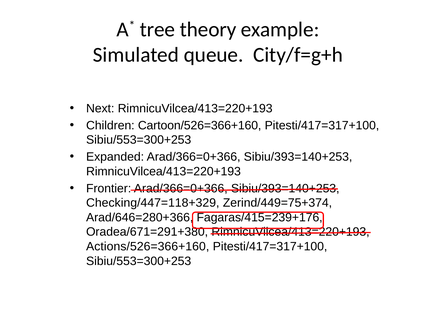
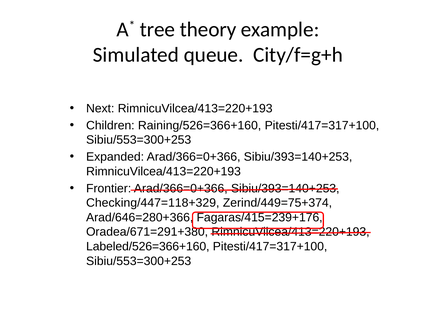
Cartoon/526=366+160: Cartoon/526=366+160 -> Raining/526=366+160 (200, 125)
Actions/526=366+160: Actions/526=366+160 -> Labeled/526=366+160 (148, 247)
